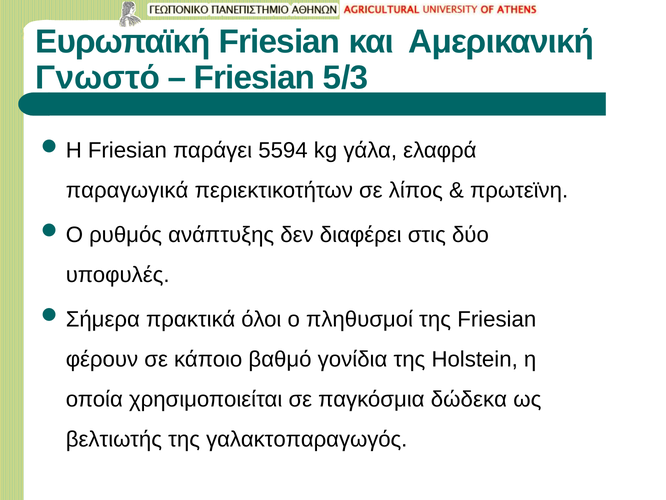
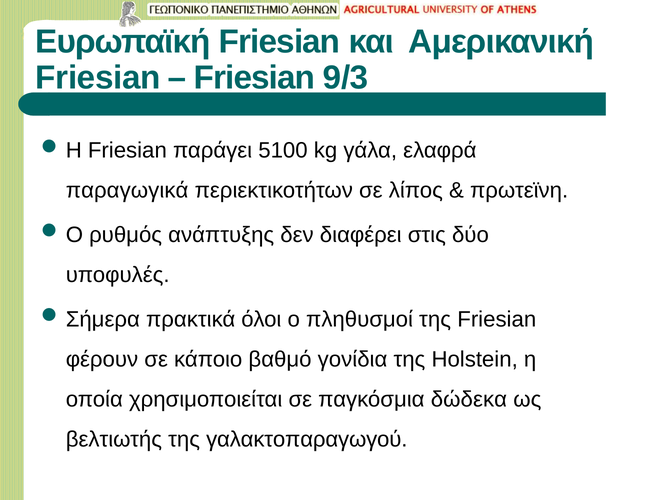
Γνωστό: Γνωστό -> Friesian (98, 78)
5/3: 5/3 -> 9/3 (346, 78)
5594: 5594 -> 5100 (283, 150)
γαλακτοπαραγωγός: γαλακτοπαραγωγός -> γαλακτοπαραγωγού (307, 439)
